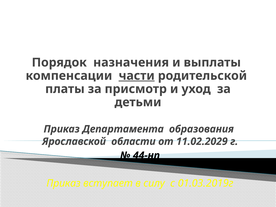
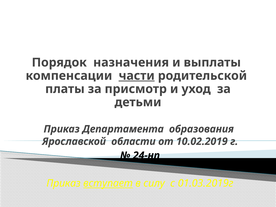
11.02.2029: 11.02.2029 -> 10.02.2019 (202, 141)
44-нп: 44-нп -> 24-нп (146, 155)
вступает underline: none -> present (108, 183)
